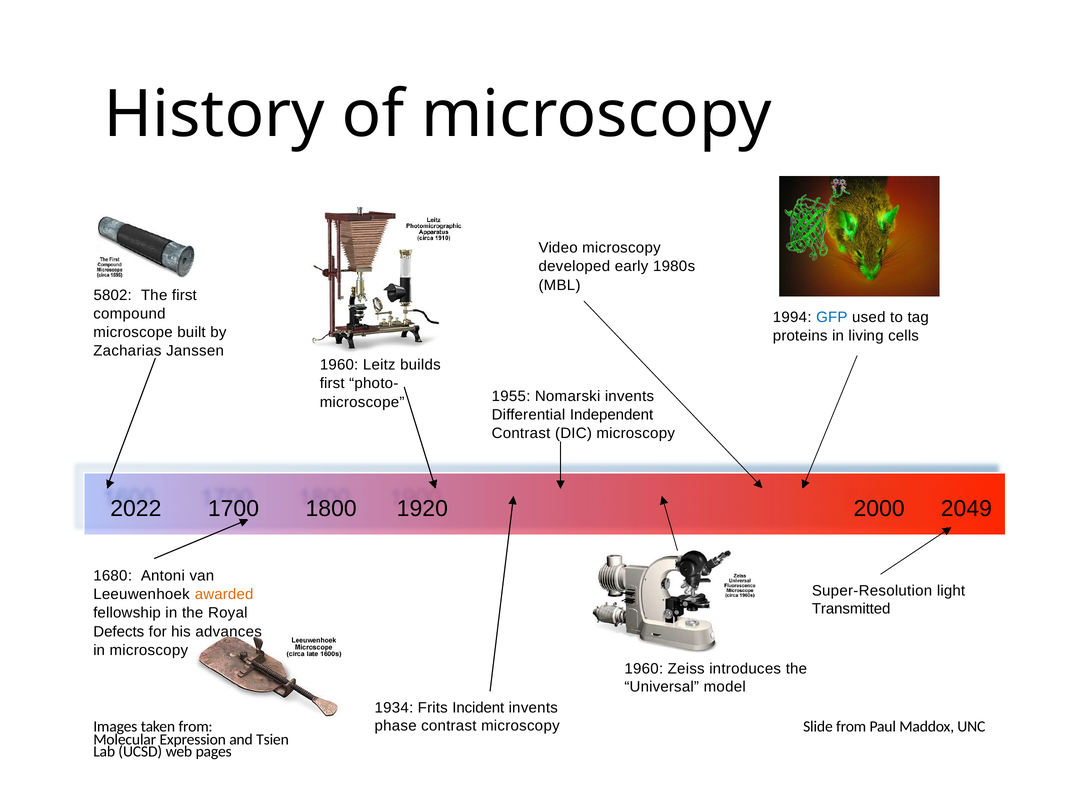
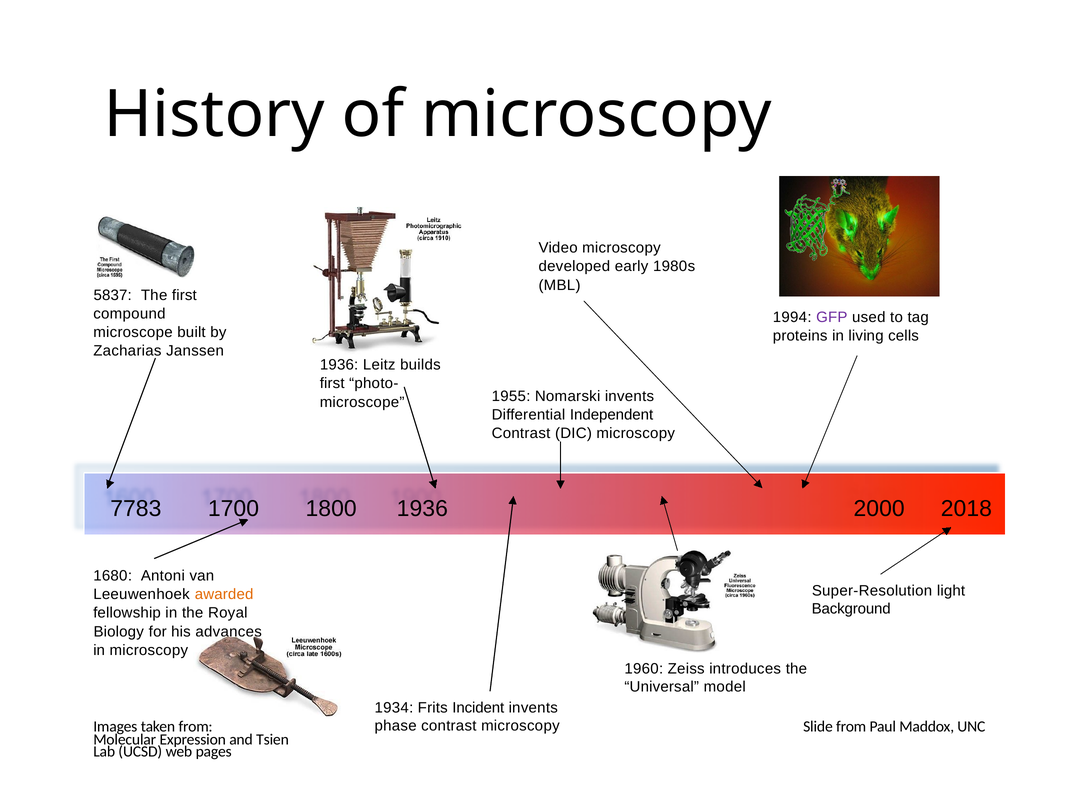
5802: 5802 -> 5837 (113, 296)
GFP colour: blue -> purple (832, 318)
1960: 1960 -> 1936 (339, 365)
2022: 2022 -> 7783 (136, 509)
1800 1920: 1920 -> 1936 (422, 509)
2049: 2049 -> 2018 (966, 509)
Transmitted: Transmitted -> Background (851, 609)
Defects: Defects -> Biology (119, 632)
